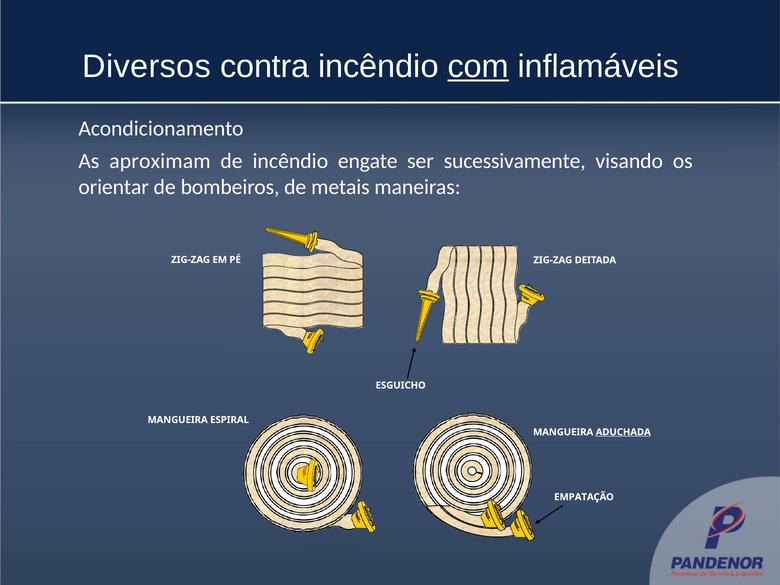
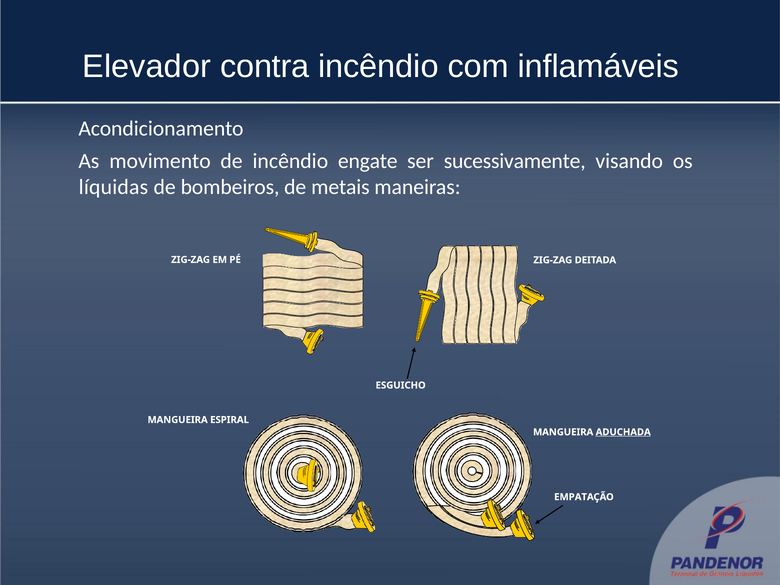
Diversos: Diversos -> Elevador (147, 67)
com underline: present -> none (478, 67)
aproximam: aproximam -> movimento (160, 161)
orientar: orientar -> líquidas (113, 187)
